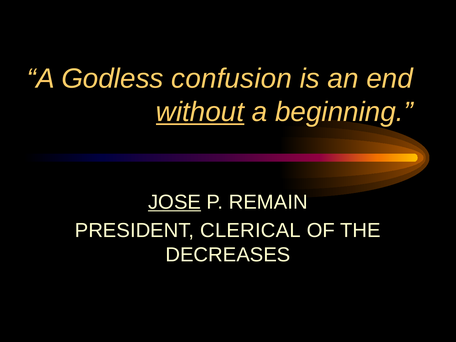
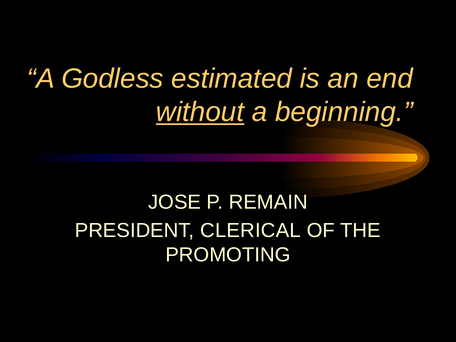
confusion: confusion -> estimated (232, 79)
JOSE underline: present -> none (175, 202)
DECREASES: DECREASES -> PROMOTING (228, 255)
